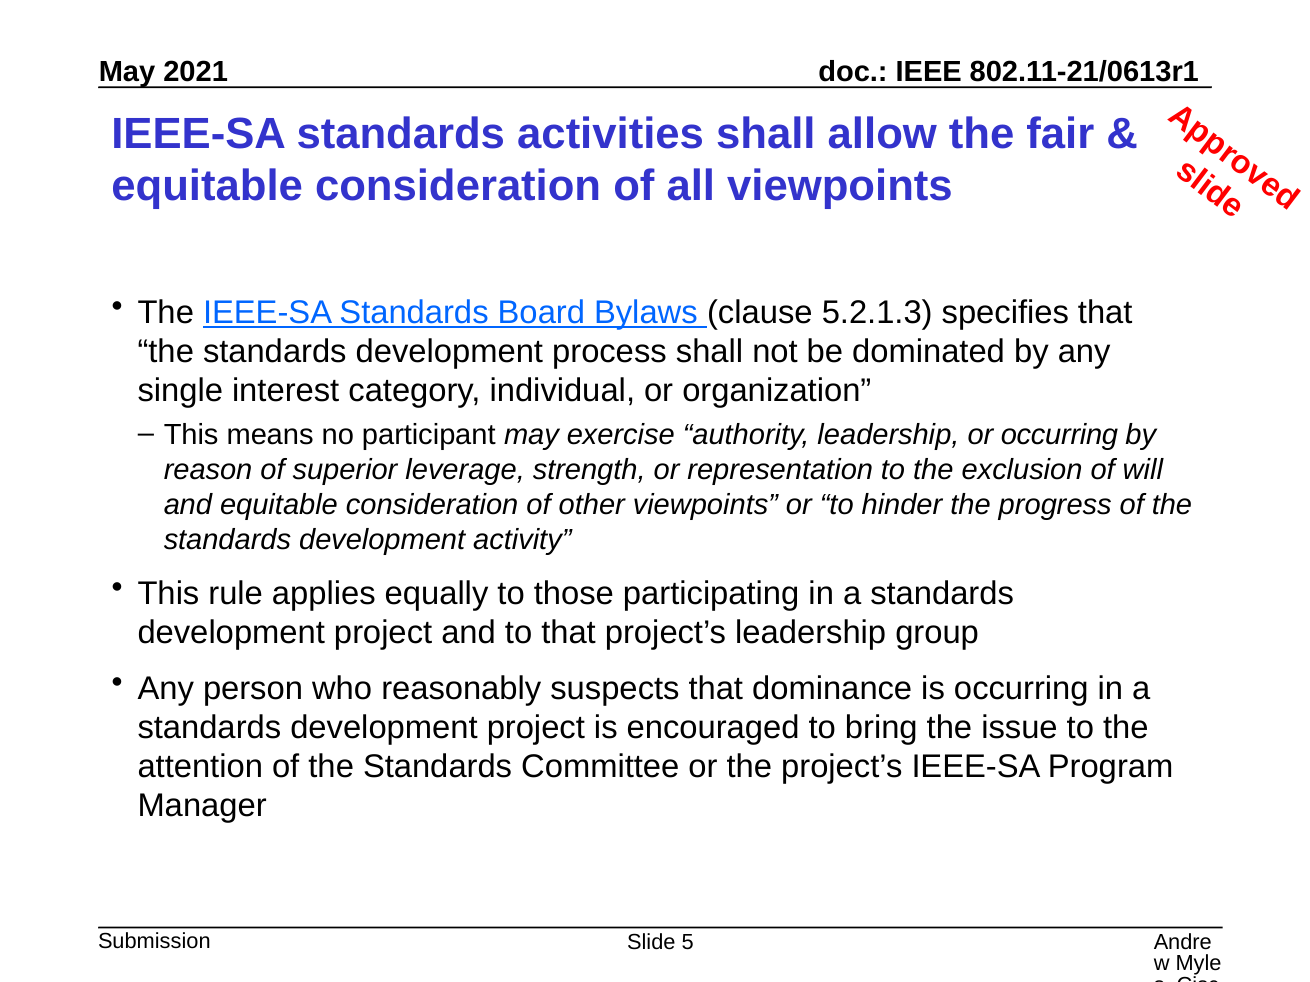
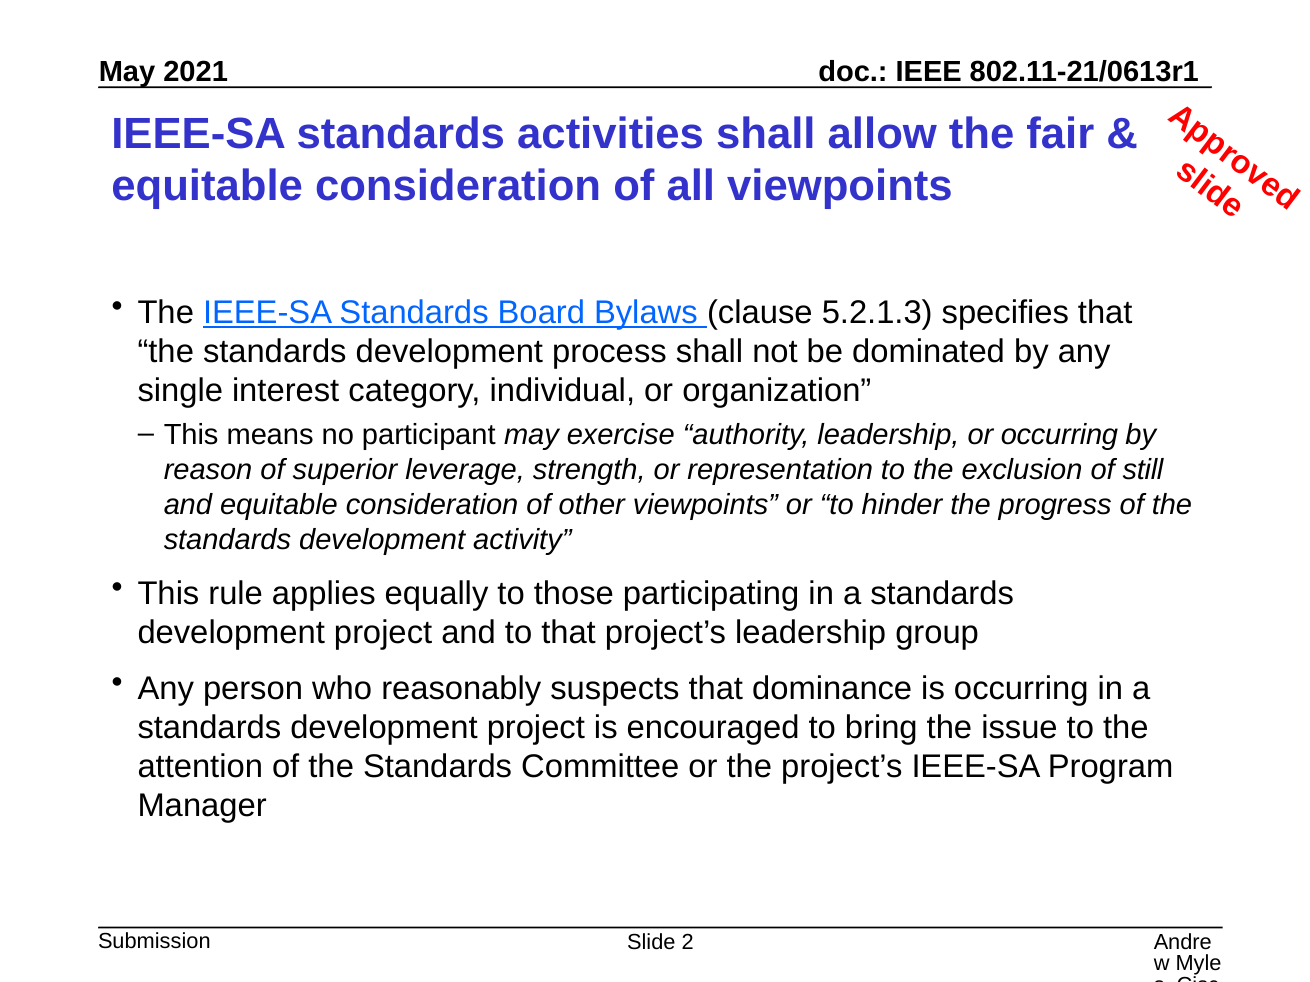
will: will -> still (1143, 470)
5: 5 -> 2 (688, 942)
